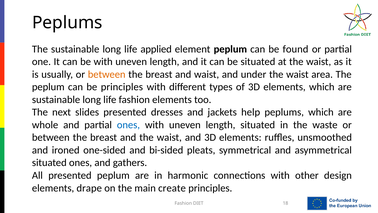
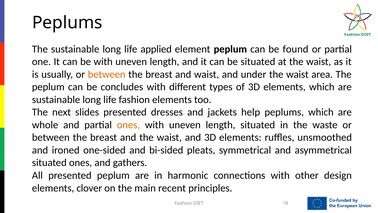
be principles: principles -> concludes (122, 87)
ones colour: blue -> orange (128, 125)
drape: drape -> clover (89, 188)
create: create -> recent (172, 188)
